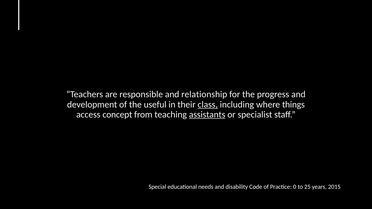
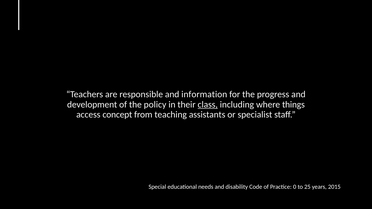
relationship: relationship -> information (204, 95)
useful: useful -> policy (155, 105)
assistants underline: present -> none (207, 115)
